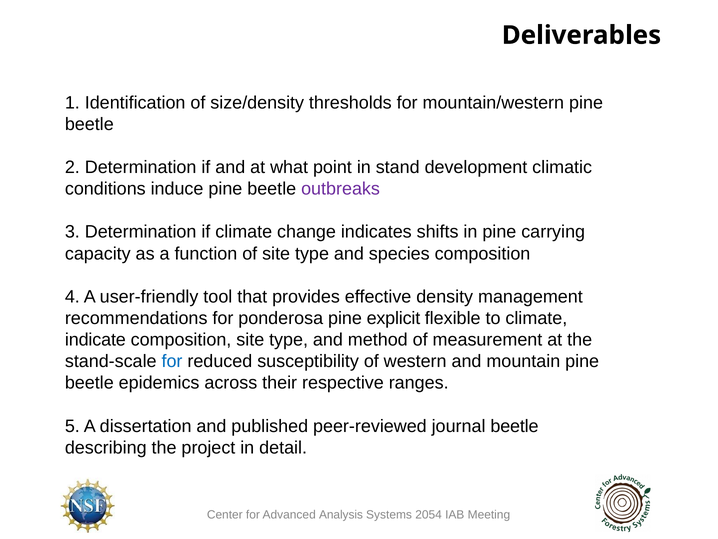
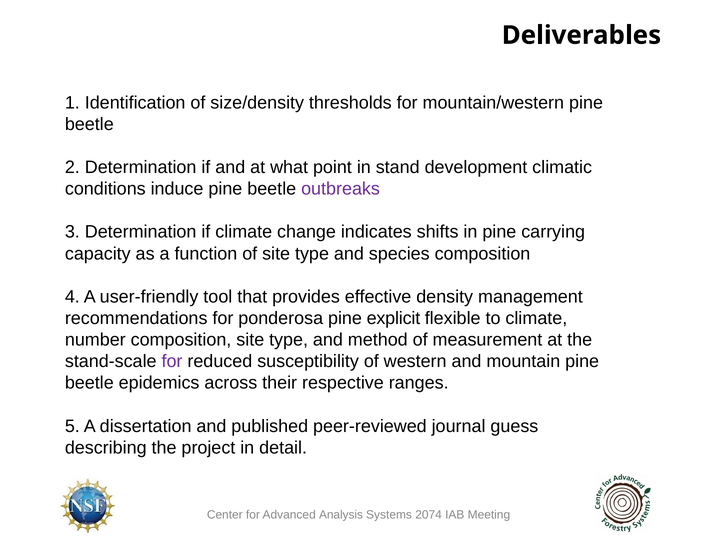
indicate: indicate -> number (95, 340)
for colour: blue -> purple (172, 361)
journal beetle: beetle -> guess (514, 426)
2054: 2054 -> 2074 (429, 514)
